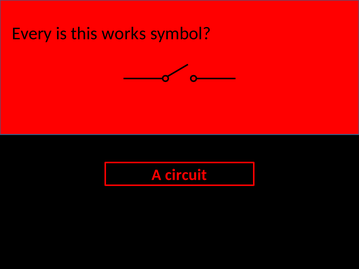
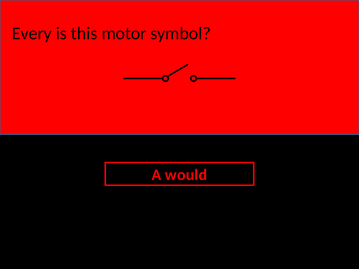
works: works -> motor (124, 33)
circuit: circuit -> would (186, 175)
